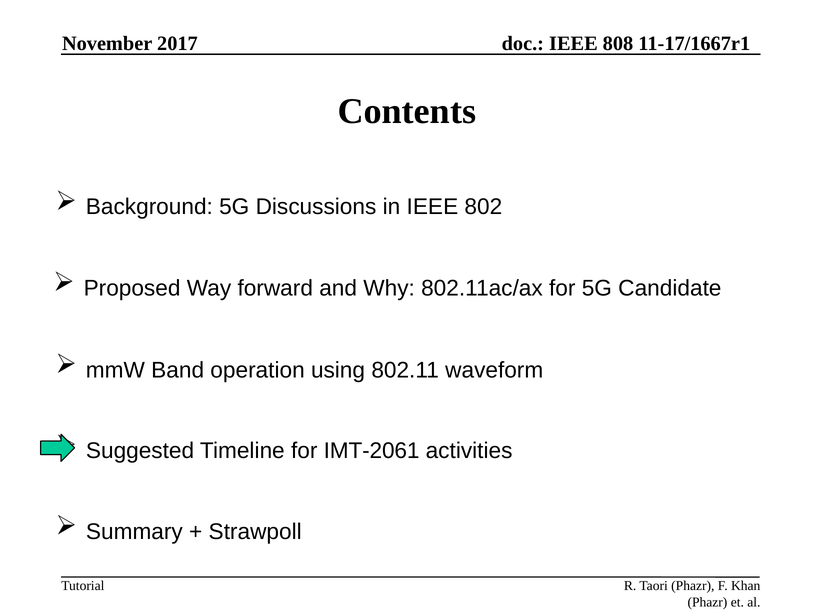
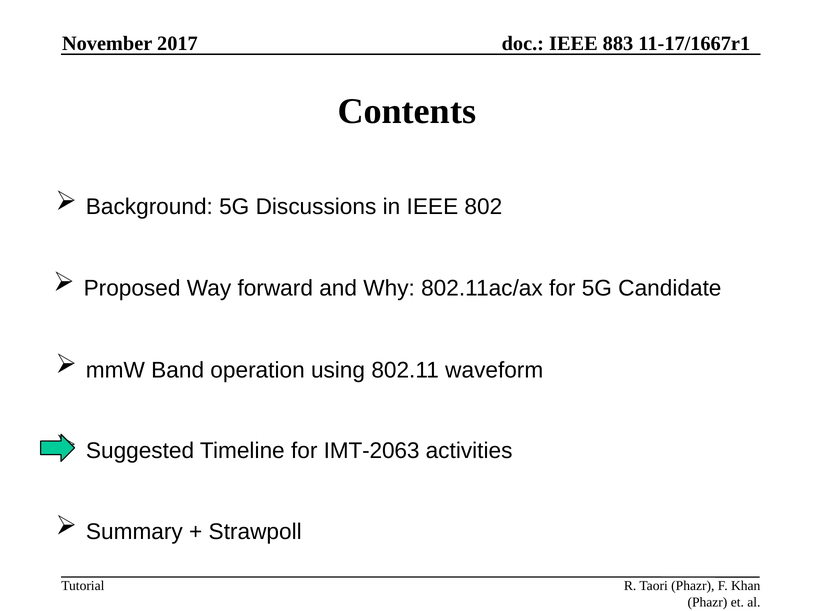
808: 808 -> 883 (618, 43)
IMT-2061: IMT-2061 -> IMT-2063 (372, 451)
